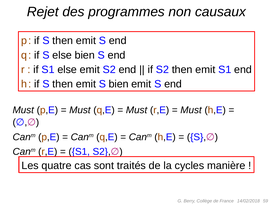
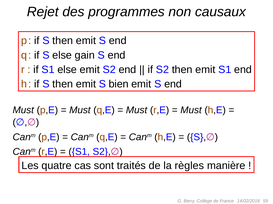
else bien: bien -> gain (85, 55)
cycles: cycles -> règles (189, 166)
